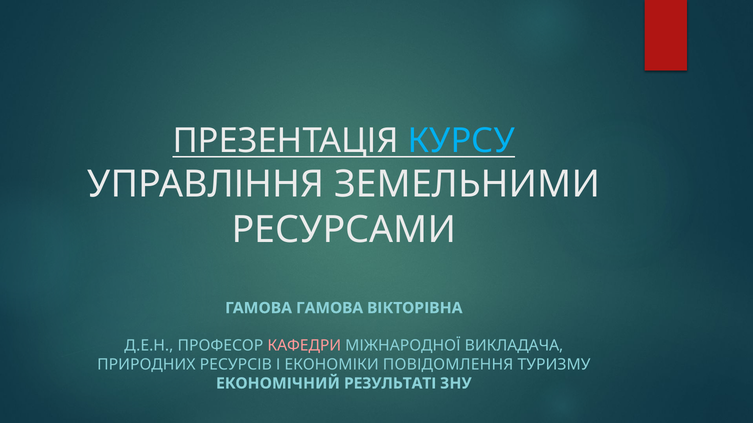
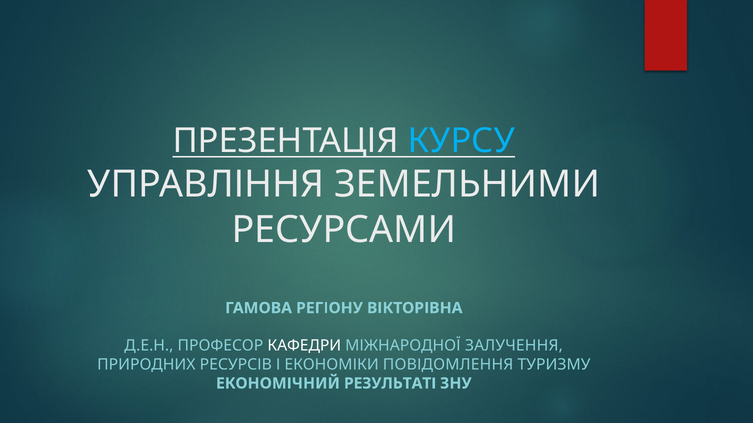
ГАМОВА ГАМОВА: ГАМОВА -> РЕГІОНУ (329, 308)
КАФЕДРИ colour: pink -> white (304, 346)
ВИКЛАДАЧА: ВИКЛАДАЧА -> ЗАЛУЧЕННЯ (514, 346)
